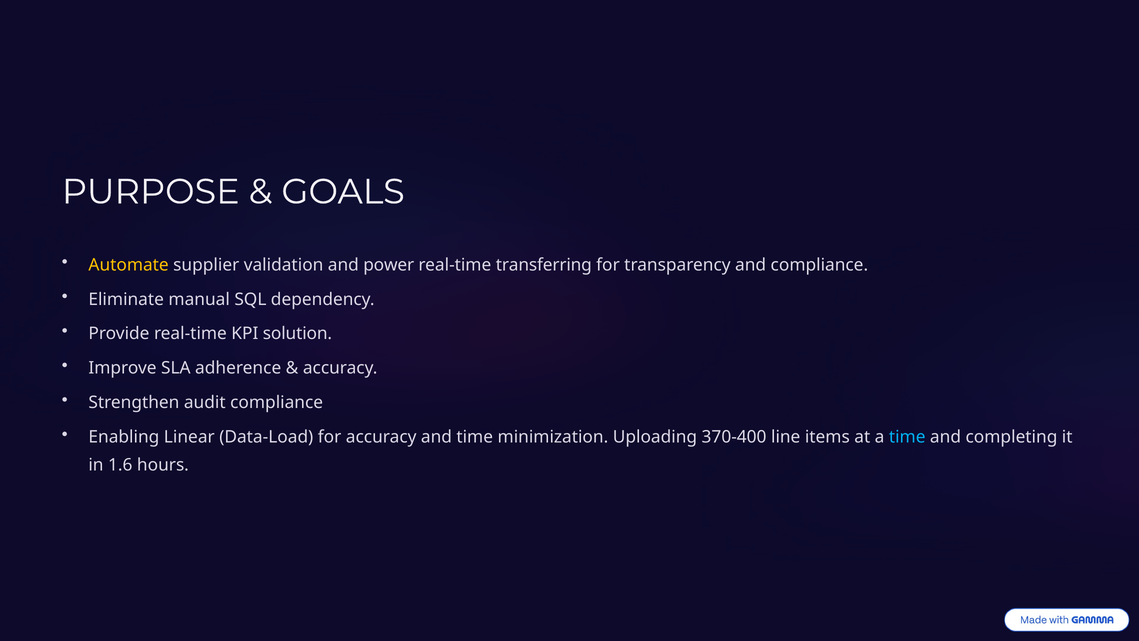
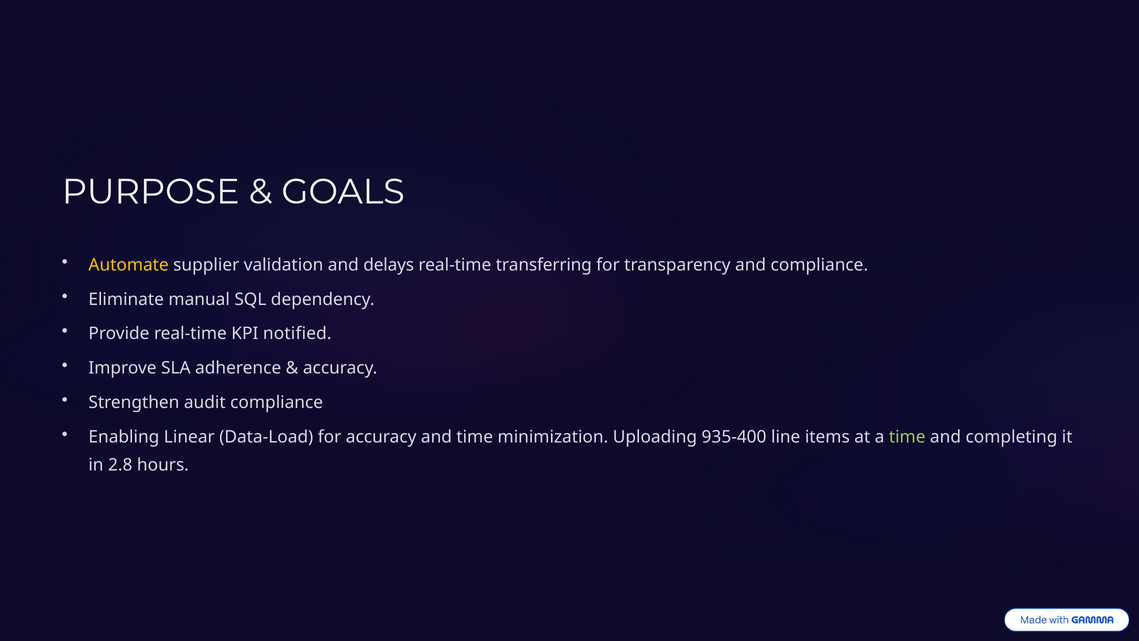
power: power -> delays (389, 265)
solution: solution -> notified (297, 334)
370-400: 370-400 -> 935-400 (734, 437)
time colour: light blue -> light green (907, 437)
1.6: 1.6 -> 2.8 (120, 465)
